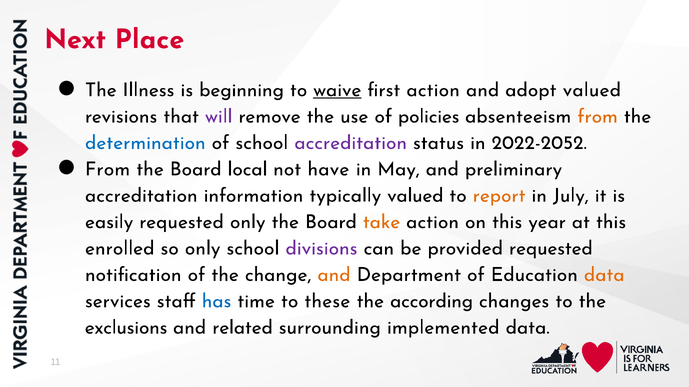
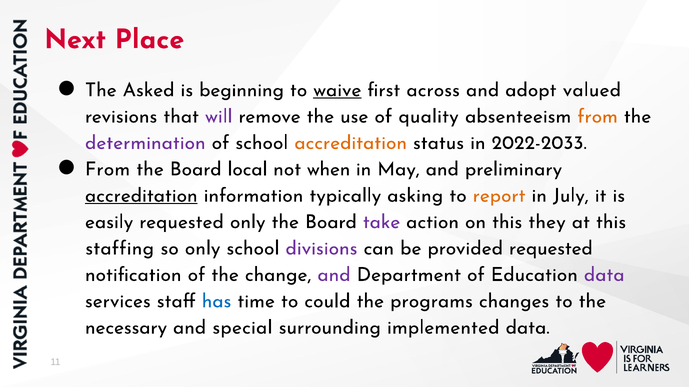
Illness: Illness -> Asked (149, 90)
first action: action -> across (433, 90)
policies: policies -> quality (429, 116)
determination colour: blue -> purple (145, 143)
accreditation colour: purple -> orange (351, 143)
2022-2052: 2022-2052 -> 2022-2033 (539, 143)
have: have -> when (329, 169)
accreditation underline: none -> present (141, 196)
typically valued: valued -> asking (415, 196)
take colour: orange -> purple (382, 222)
year: year -> they (547, 222)
enrolled: enrolled -> staffing (120, 249)
and colour: orange -> purple (334, 275)
data colour: orange -> purple (604, 275)
these: these -> could (327, 301)
according: according -> programs (431, 301)
exclusions: exclusions -> necessary (126, 328)
related: related -> special (242, 328)
